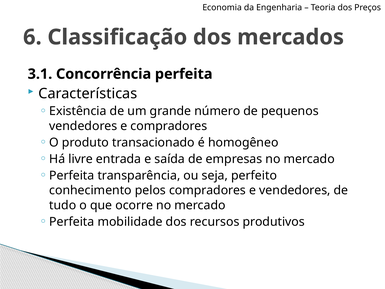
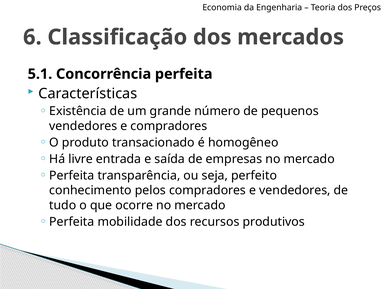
3.1: 3.1 -> 5.1 (40, 74)
